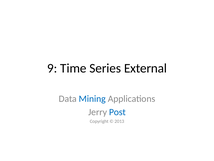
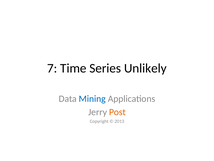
9: 9 -> 7 (52, 68)
External: External -> Unlikely (145, 68)
Post colour: blue -> orange (117, 112)
